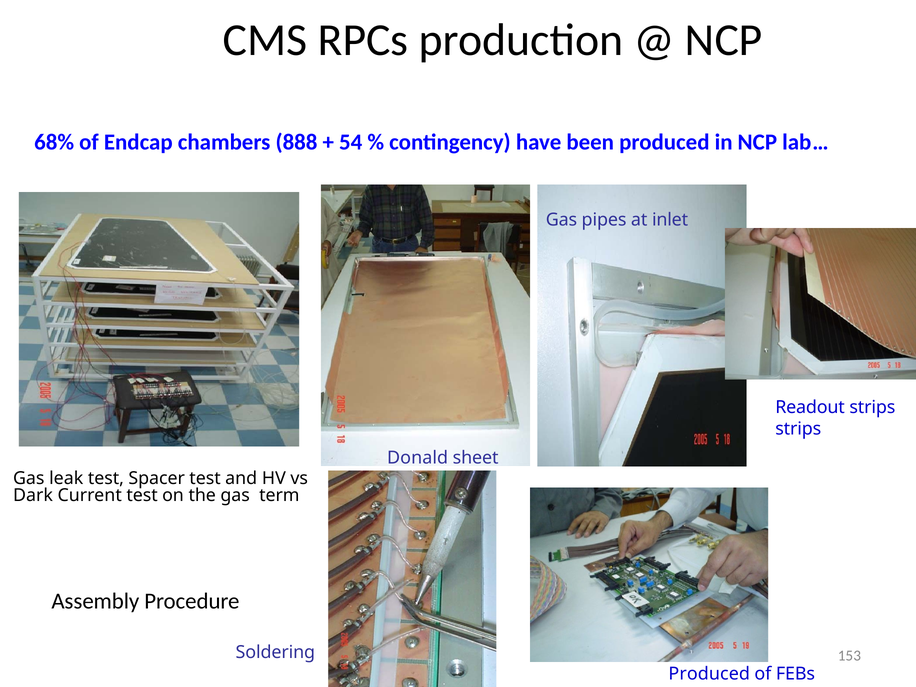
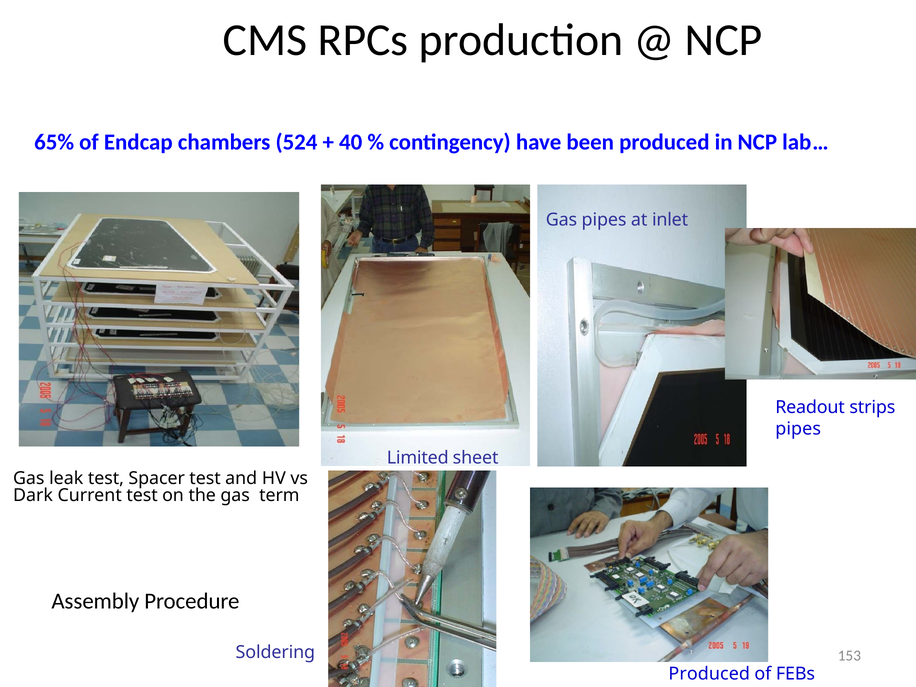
68%: 68% -> 65% (54, 142)
888: 888 -> 524 (296, 142)
54: 54 -> 40 (351, 142)
strips: strips -> pipes (798, 429)
Donald: Donald -> Limited (418, 458)
